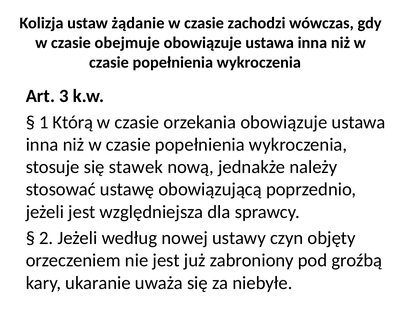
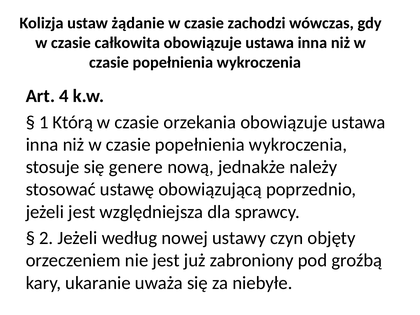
obejmuje: obejmuje -> całkowita (127, 43)
3: 3 -> 4 (64, 96)
stawek: stawek -> genere (136, 167)
